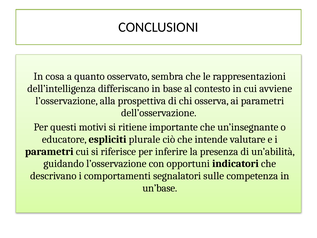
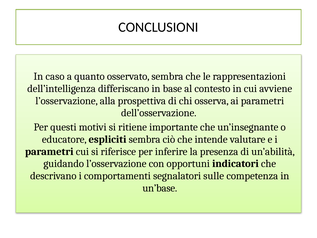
cosa: cosa -> caso (55, 76)
espliciti plurale: plurale -> sembra (145, 139)
